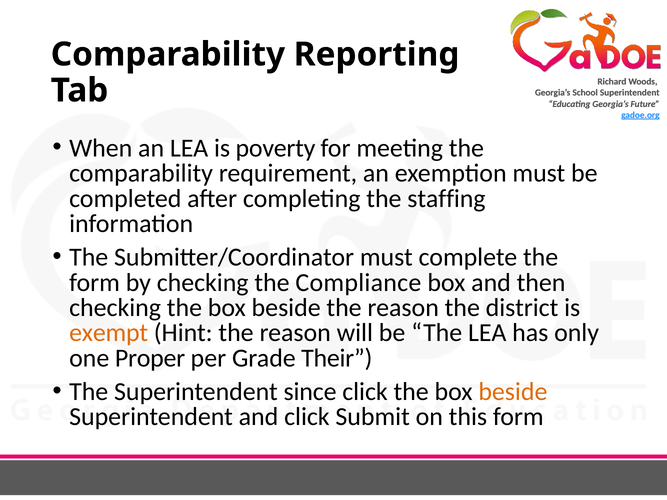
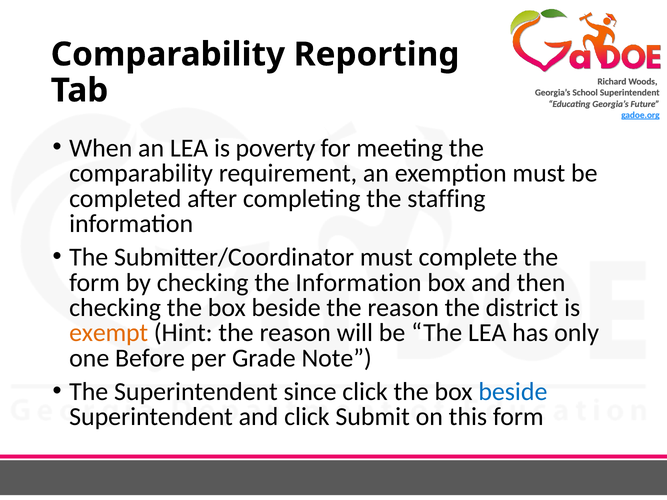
the Compliance: Compliance -> Information (358, 283)
Proper: Proper -> Before (150, 358)
Their: Their -> Note (337, 358)
beside colour: orange -> blue (513, 392)
